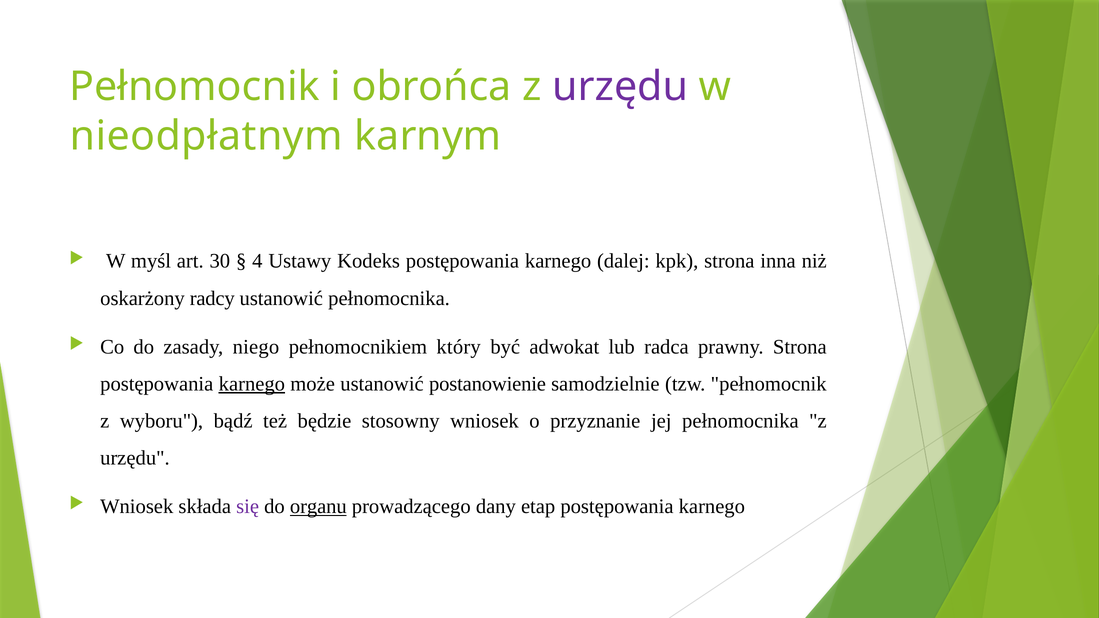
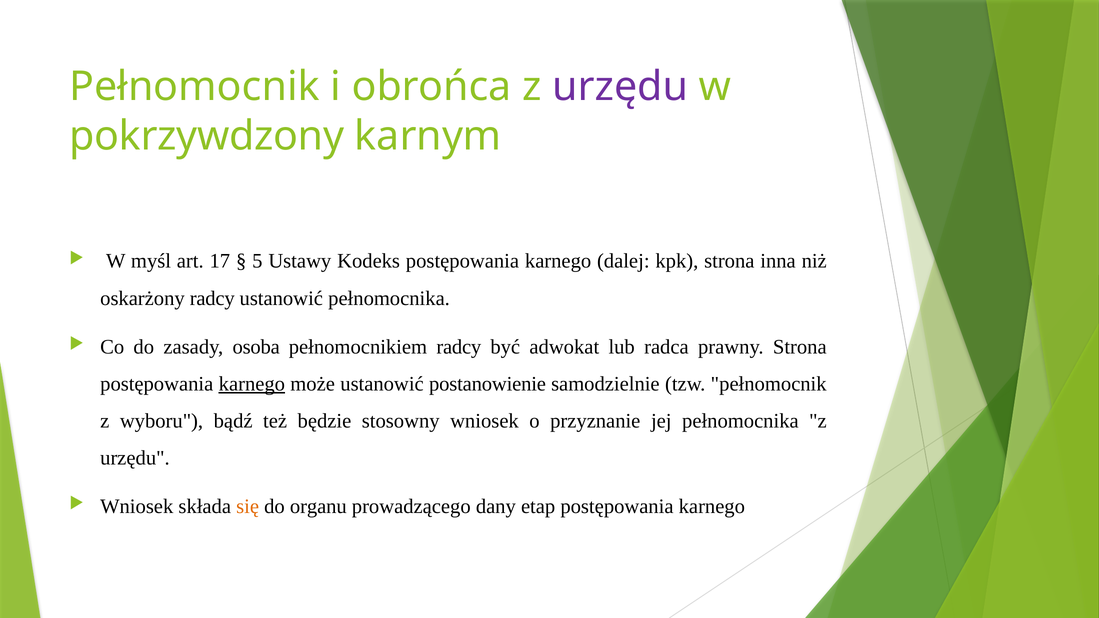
nieodpłatnym: nieodpłatnym -> pokrzywdzony (207, 136)
30: 30 -> 17 (220, 261)
4: 4 -> 5 (257, 261)
niego: niego -> osoba (256, 347)
pełnomocnikiem który: który -> radcy (459, 347)
się colour: purple -> orange (248, 507)
organu underline: present -> none (318, 507)
